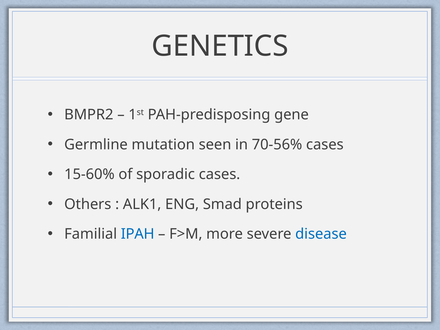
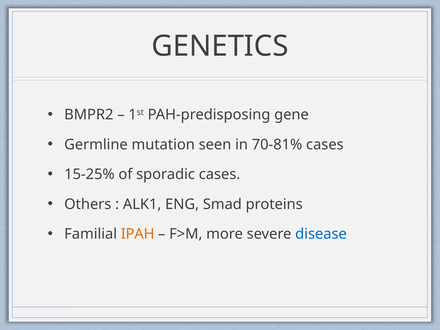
70-56%: 70-56% -> 70-81% (277, 145)
15-60%: 15-60% -> 15-25% (89, 174)
IPAH colour: blue -> orange (138, 234)
